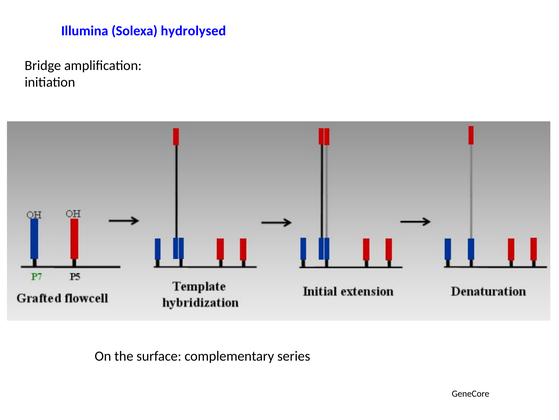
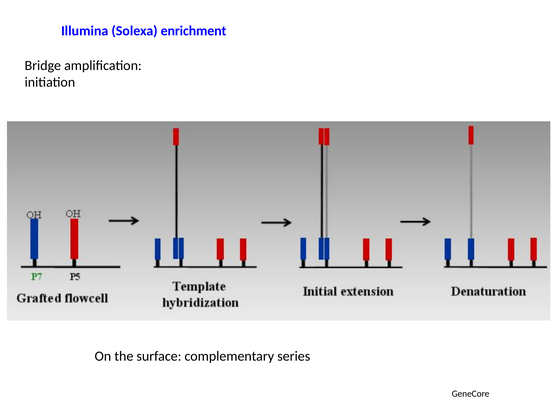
hydrolysed: hydrolysed -> enrichment (194, 31)
